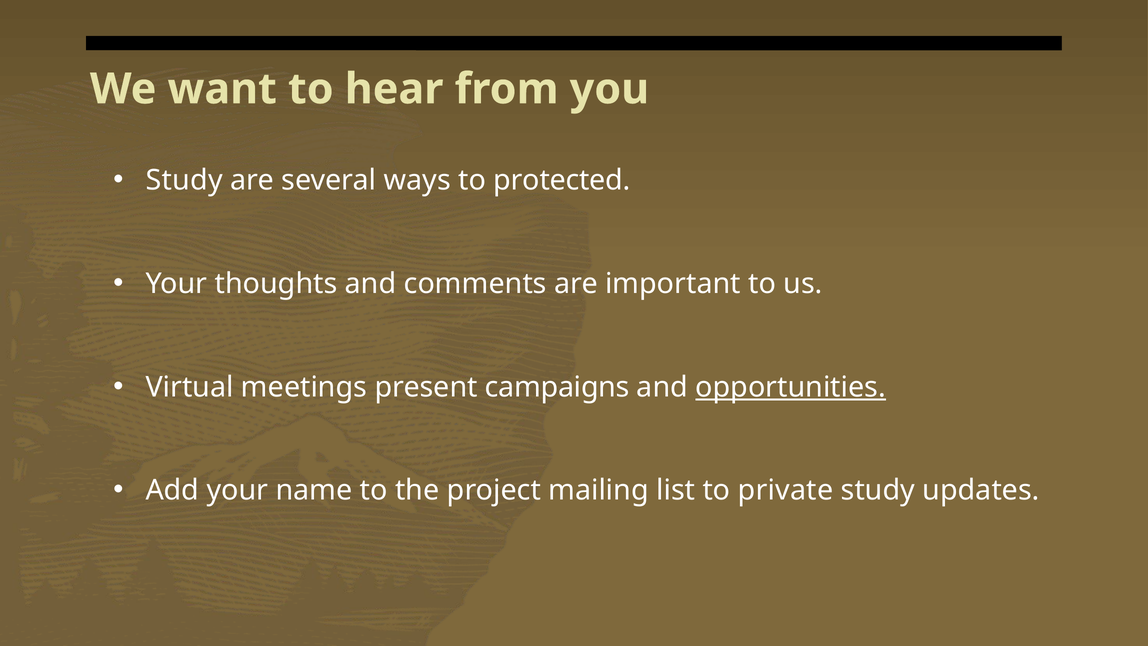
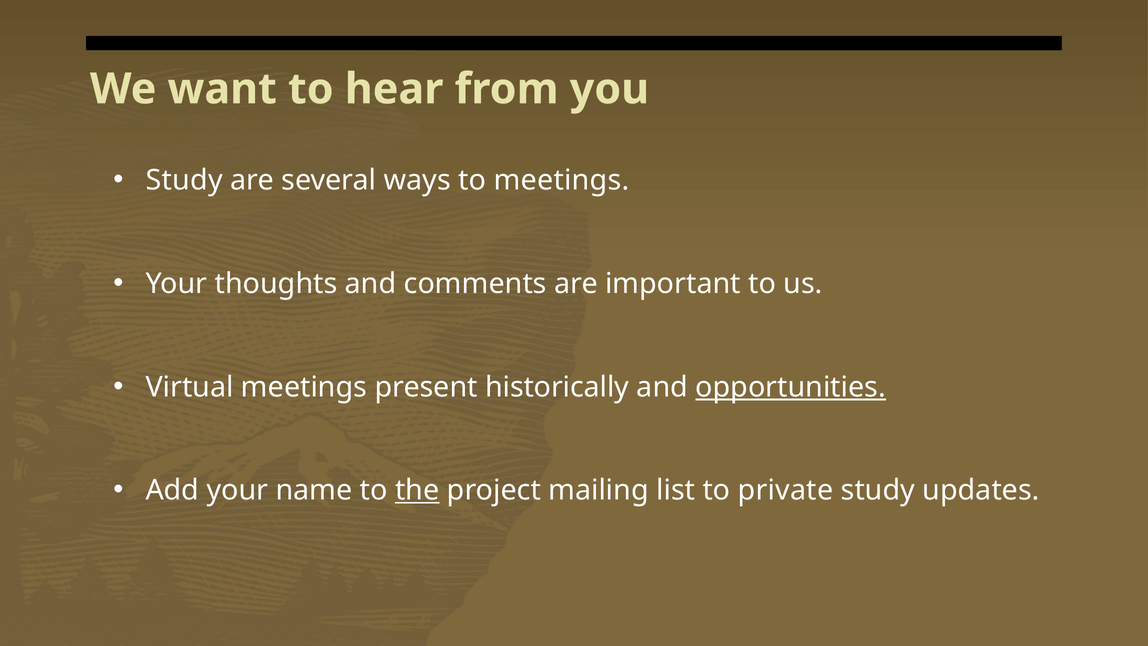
to protected: protected -> meetings (562, 180)
campaigns: campaigns -> historically (557, 387)
the underline: none -> present (417, 490)
